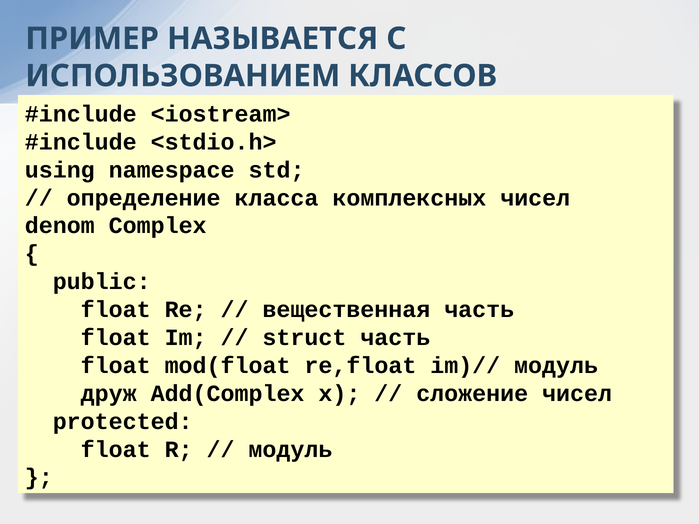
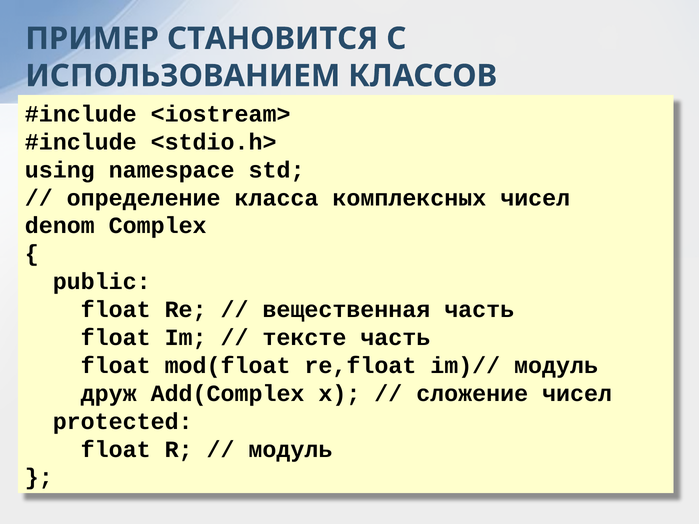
НАЗЫВАЕТСЯ: НАЗЫВАЕТСЯ -> СТАНОВИТСЯ (273, 39)
struct: struct -> тексте (304, 338)
